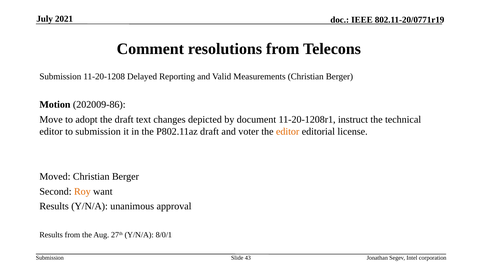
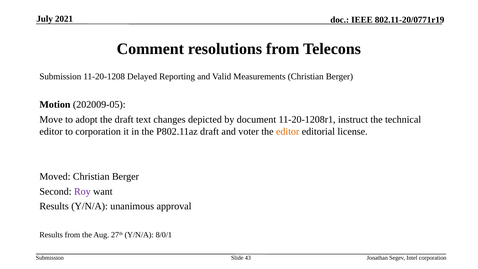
202009-86: 202009-86 -> 202009-05 (99, 105)
to submission: submission -> corporation (98, 132)
Roy colour: orange -> purple (82, 191)
